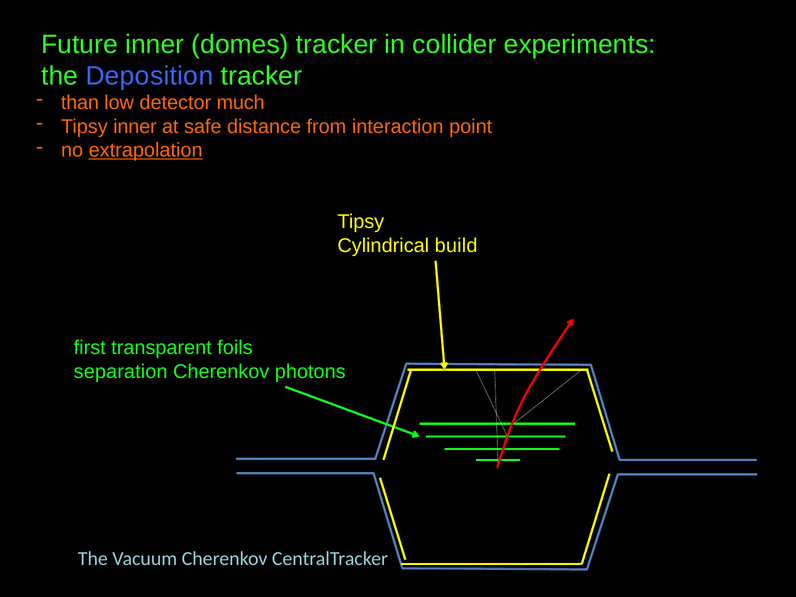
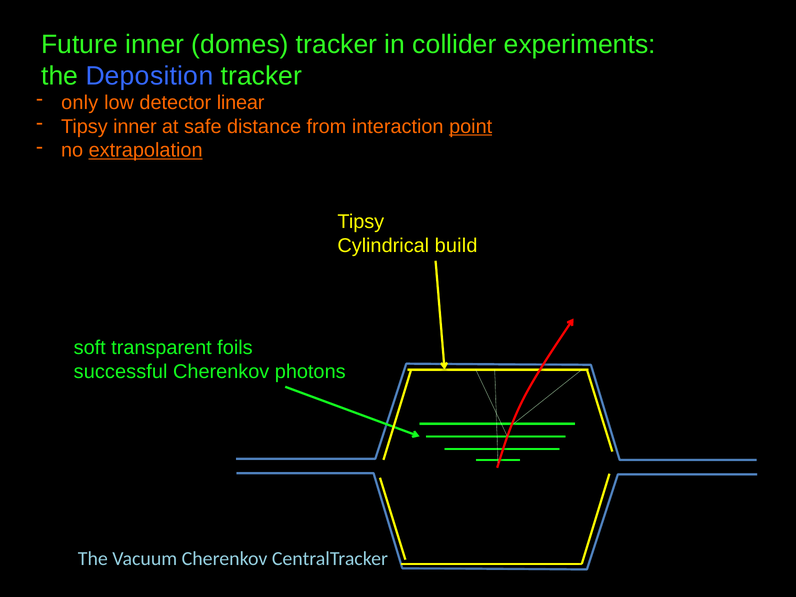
than: than -> only (80, 103)
much: much -> linear (241, 103)
point underline: none -> present (471, 126)
first: first -> soft (90, 348)
separation: separation -> successful (121, 372)
